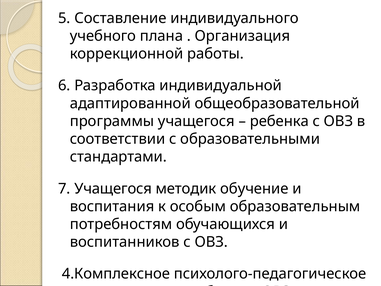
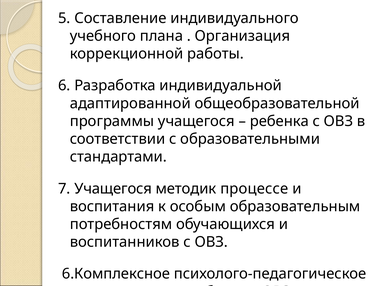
методик обучение: обучение -> процессе (254, 188)
4.Комплексное: 4.Комплексное -> 6.Комплексное (116, 274)
